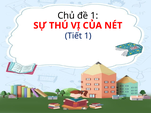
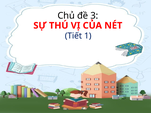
đề 1: 1 -> 3 (94, 16)
